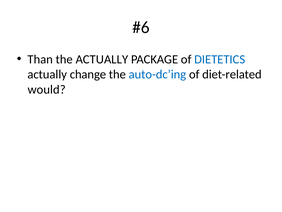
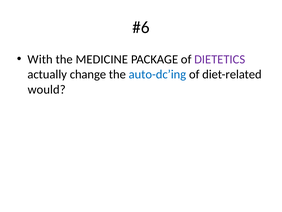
Than: Than -> With (40, 59)
the ACTUALLY: ACTUALLY -> MEDICINE (102, 59)
DIETETICS colour: blue -> purple (220, 59)
